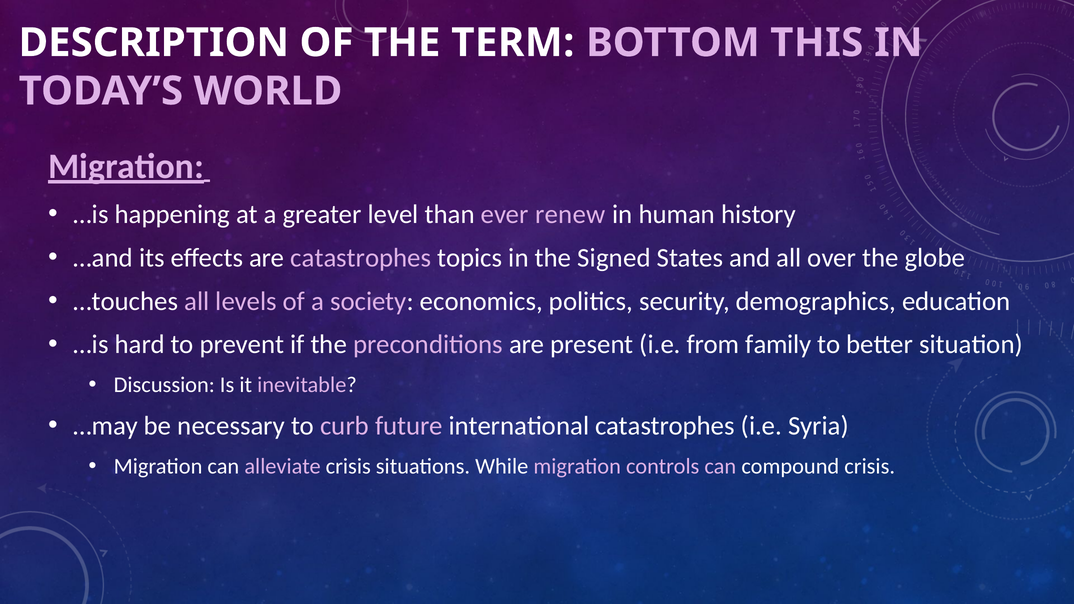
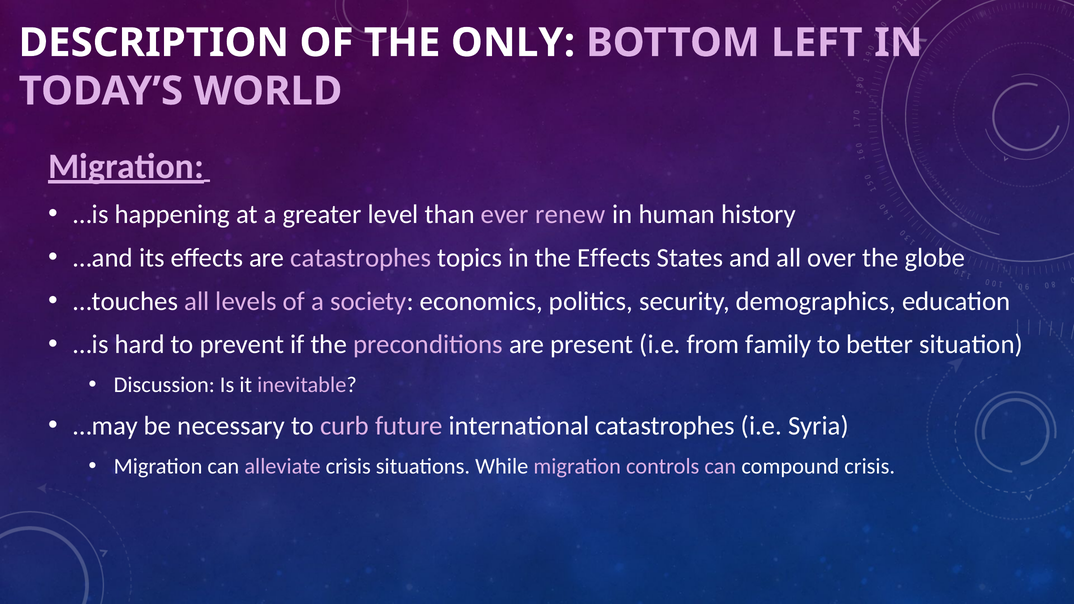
TERM: TERM -> ONLY (513, 43)
THIS: THIS -> LEFT (817, 43)
the Signed: Signed -> Effects (614, 258)
